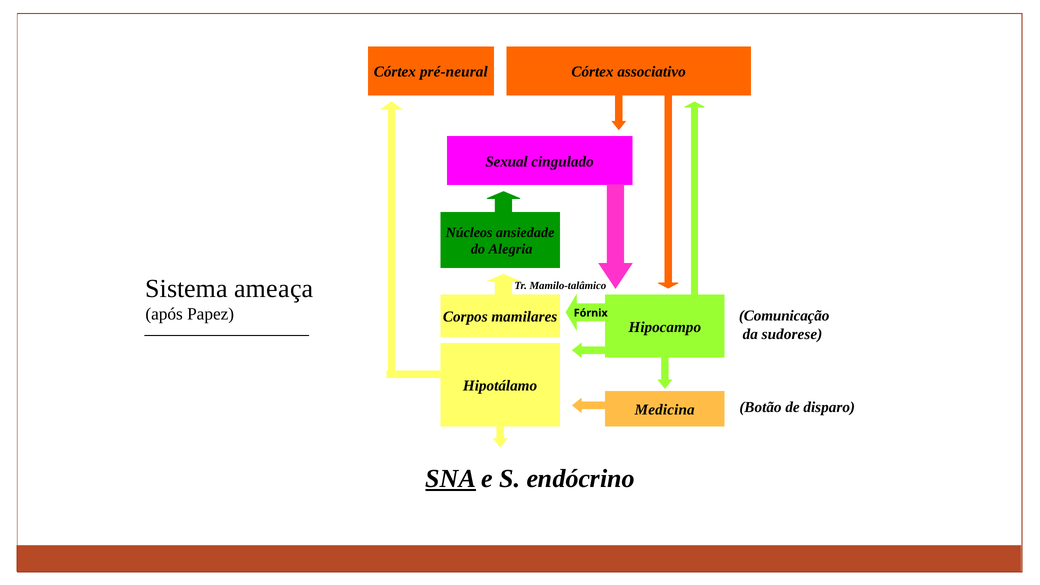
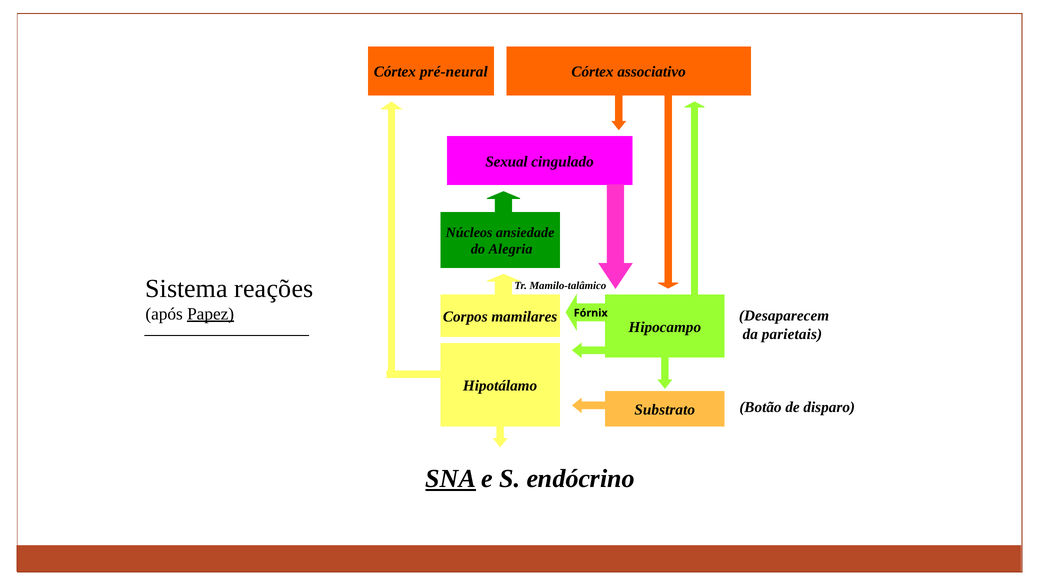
ameaça: ameaça -> reações (274, 288)
Papez underline: none -> present (211, 314)
Comunicação: Comunicação -> Desaparecem (784, 316)
sudorese: sudorese -> parietais (792, 334)
Medicina: Medicina -> Substrato (665, 410)
